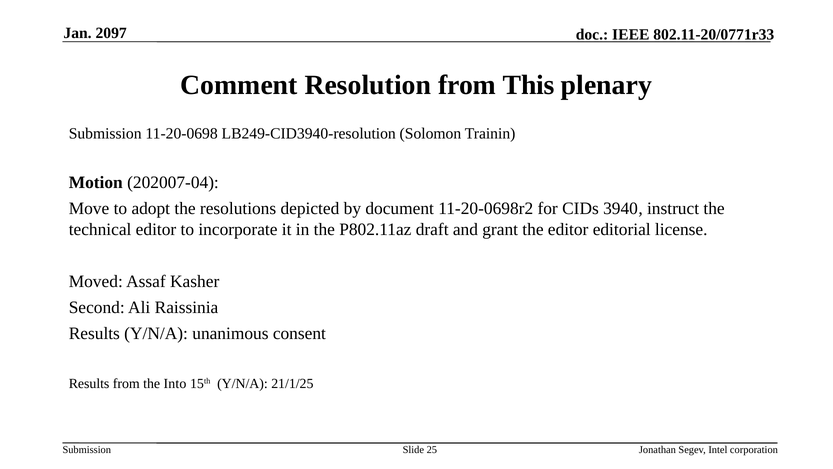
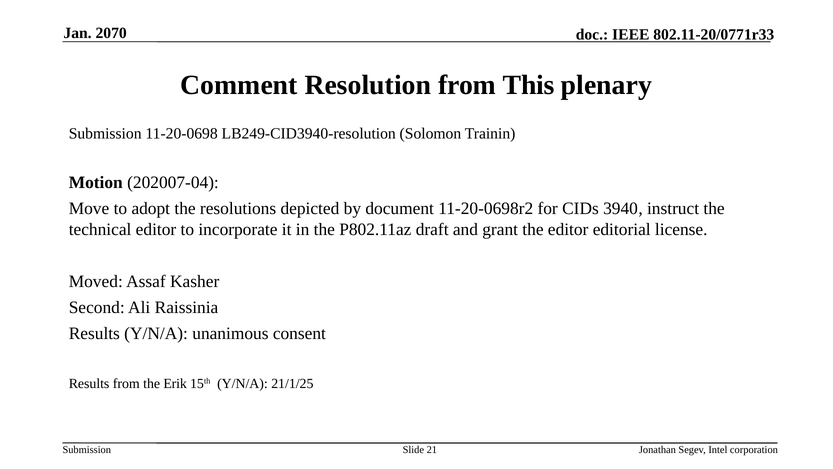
2097: 2097 -> 2070 (111, 33)
Into: Into -> Erik (175, 383)
25: 25 -> 21 (432, 449)
